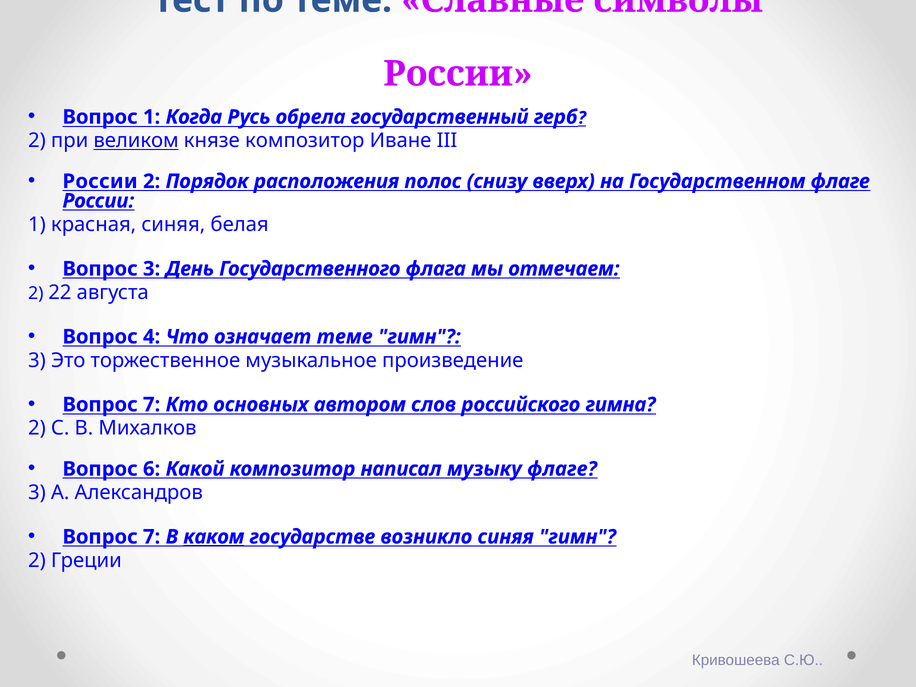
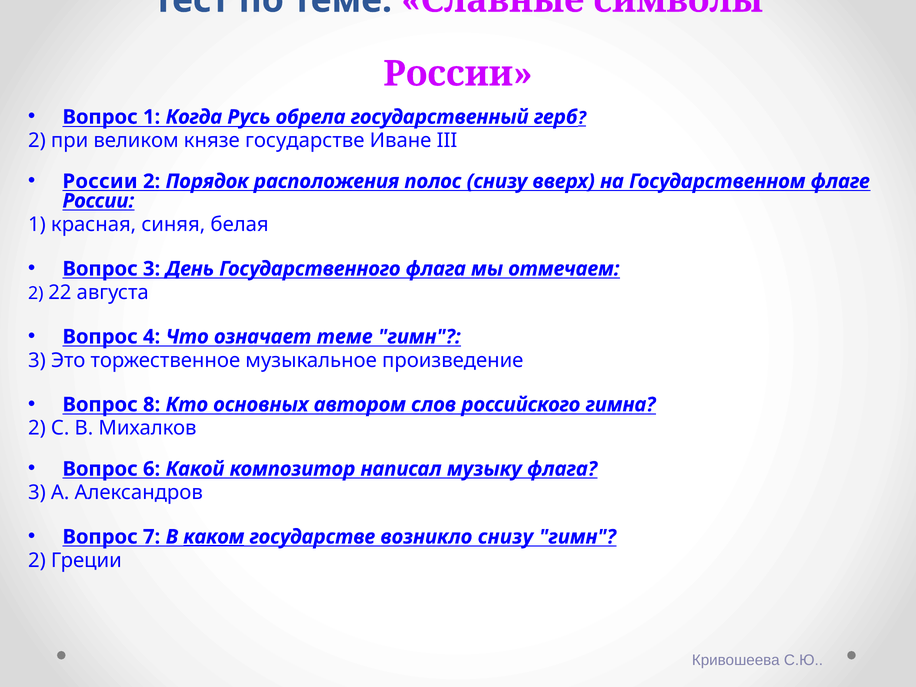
великом underline: present -> none (136, 141)
князе композитор: композитор -> государстве (305, 141)
7: 7 -> 8 (152, 405)
музыку флаге: флаге -> флага (562, 469)
возникло синяя: синяя -> снизу (506, 537)
